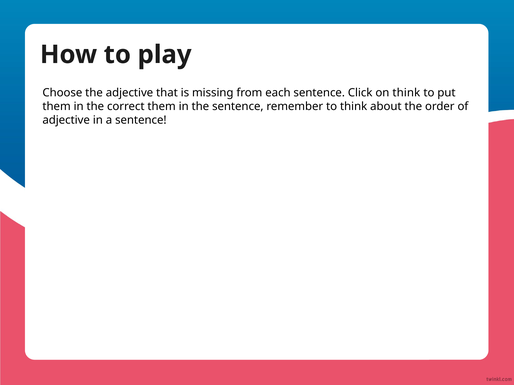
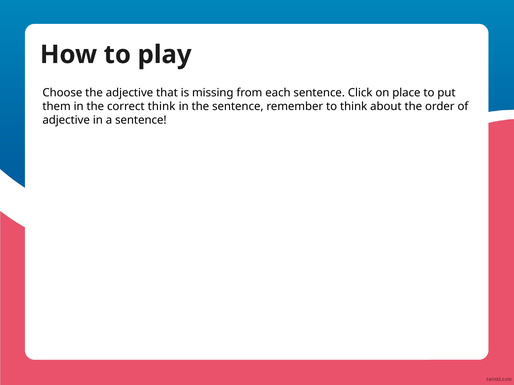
on think: think -> place (406, 93)
correct them: them -> think (162, 106)
